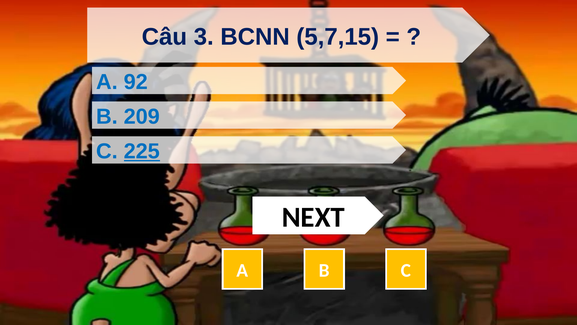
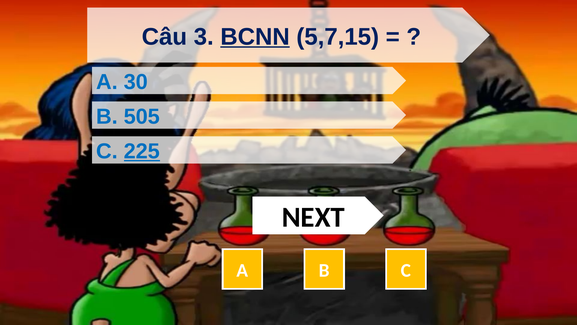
BCNN underline: none -> present (255, 37)
92: 92 -> 30 (136, 82)
209: 209 -> 505 (142, 116)
